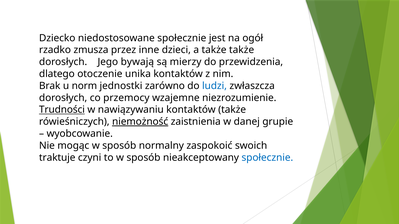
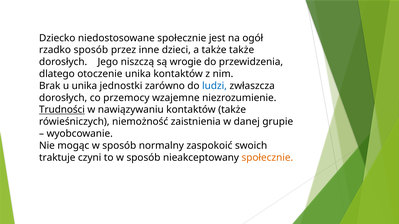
rzadko zmusza: zmusza -> sposób (91, 50)
bywają: bywają -> niszczą (137, 62)
mierzy: mierzy -> wrogie (186, 62)
u norm: norm -> unika (84, 86)
niemożność underline: present -> none (140, 122)
społecznie colour: blue -> orange (267, 158)
